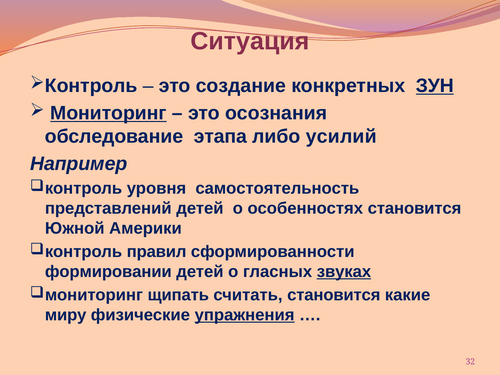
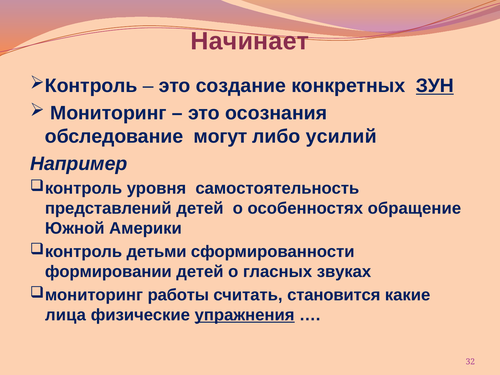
Ситуация: Ситуация -> Начинает (250, 41)
Мониторинг underline: present -> none (108, 113)
этапа: этапа -> могут (221, 136)
особенностях становится: становится -> обращение (414, 208)
правил: правил -> детьми (157, 252)
звуках underline: present -> none (344, 272)
щипать: щипать -> работы (178, 295)
миру: миру -> лица (65, 315)
